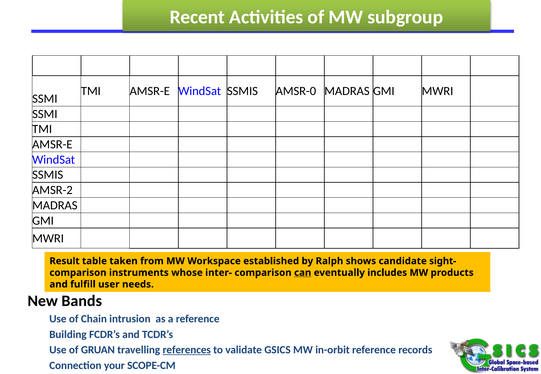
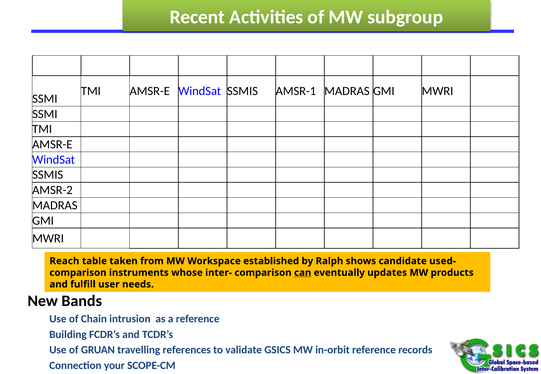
AMSR-0: AMSR-0 -> AMSR-1 (296, 91)
Result: Result -> Reach (64, 261)
sight-: sight- -> used- (443, 261)
includes: includes -> updates (387, 273)
references underline: present -> none (187, 350)
